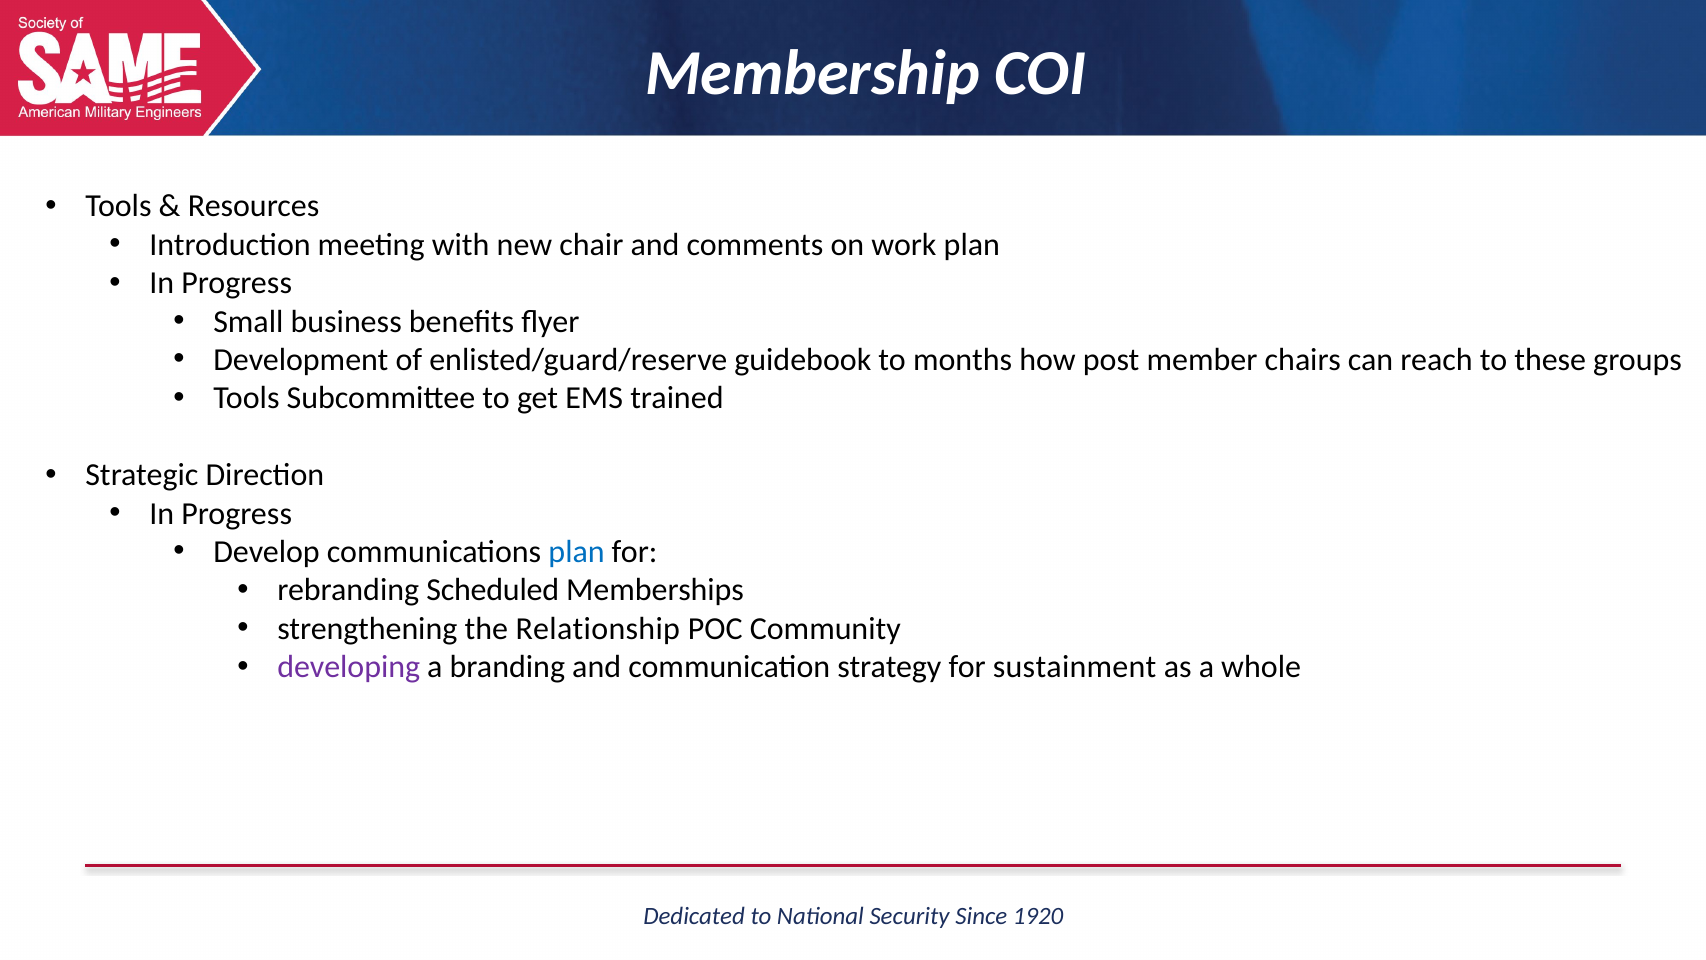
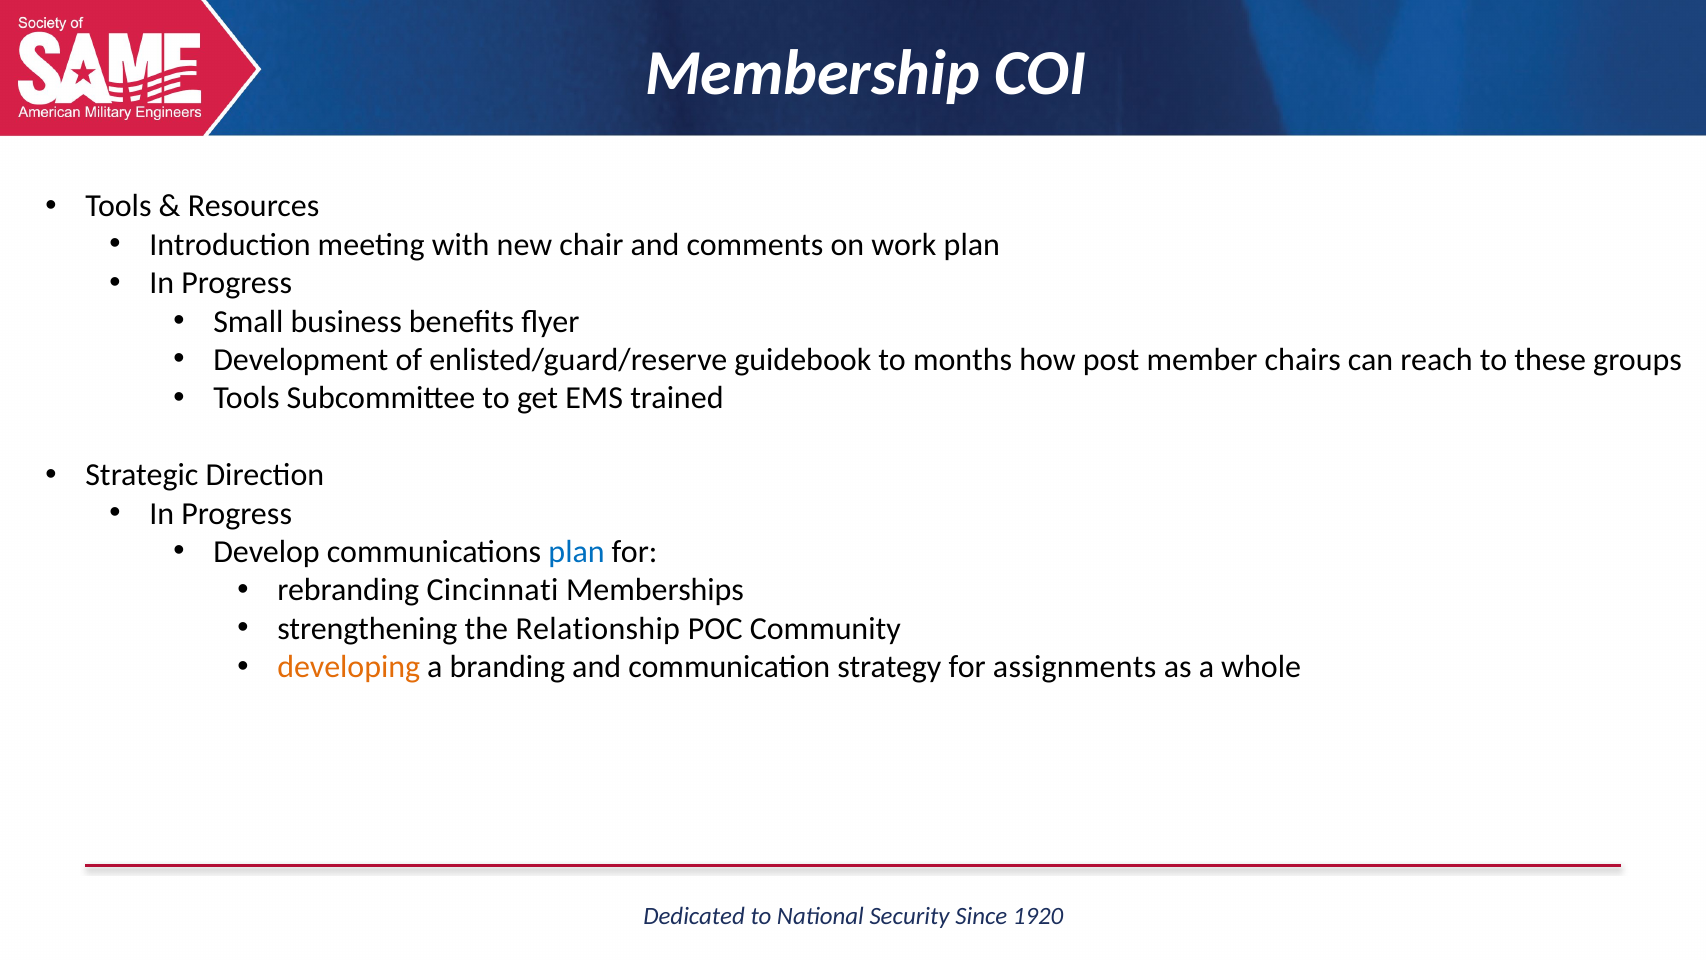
Scheduled: Scheduled -> Cincinnati (492, 590)
developing colour: purple -> orange (349, 667)
sustainment: sustainment -> assignments (1075, 667)
